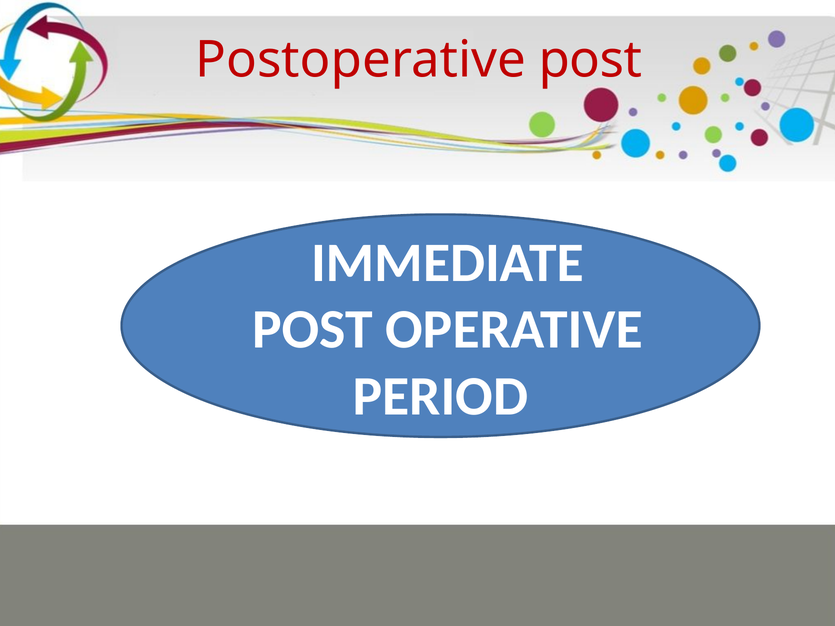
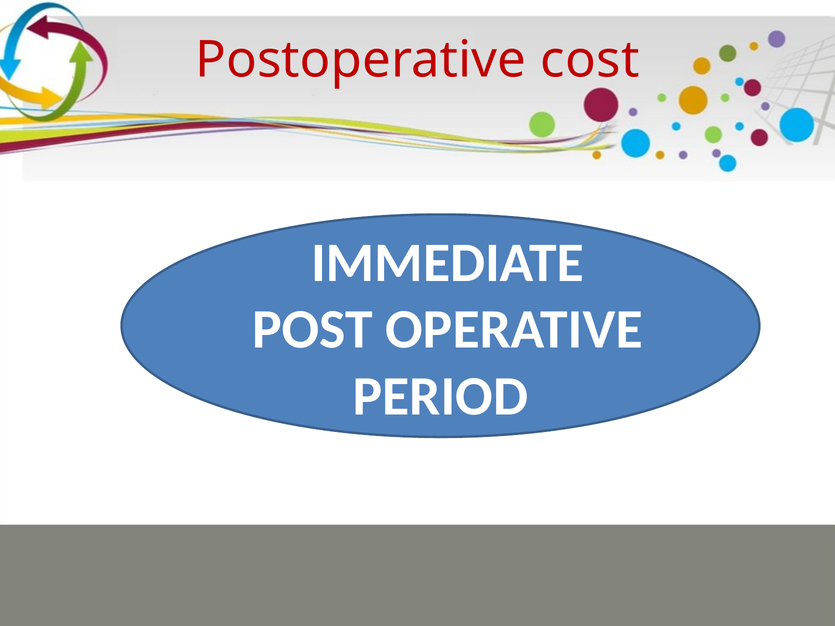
Postoperative post: post -> cost (590, 60)
